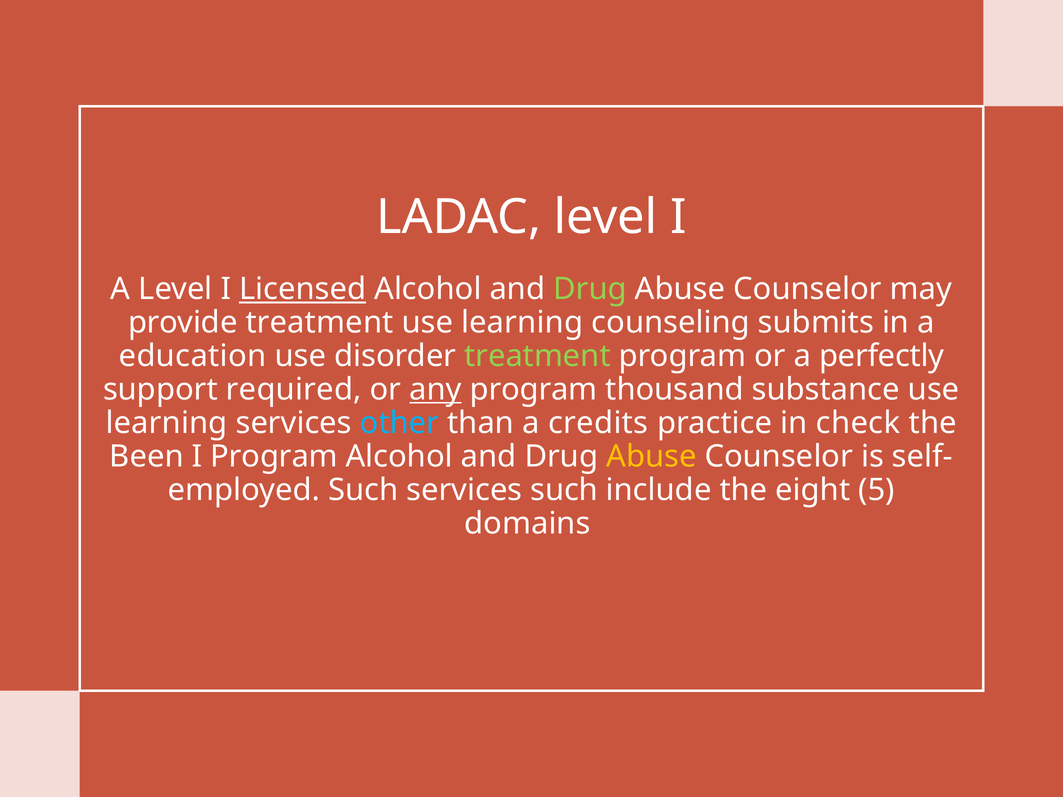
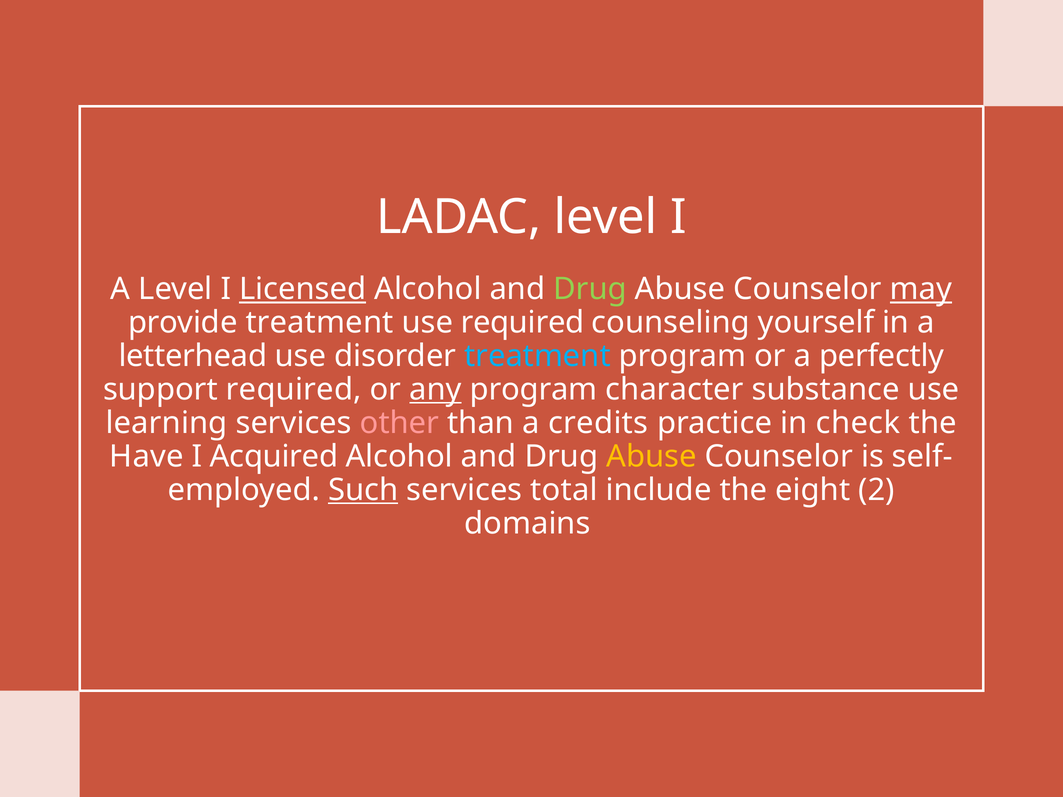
may underline: none -> present (921, 289)
learning: learning -> required (522, 323)
submits: submits -> yourself (816, 323)
education: education -> letterhead (193, 356)
treatment colour: light green -> light blue (537, 356)
thousand: thousand -> character (675, 390)
other colour: light blue -> pink (399, 423)
Been: Been -> Have (147, 457)
I Program: Program -> Acquired (274, 457)
Such underline: none -> present (363, 490)
services such: such -> total (564, 490)
5: 5 -> 2 (876, 490)
